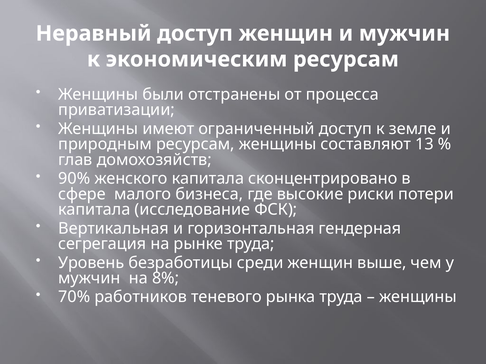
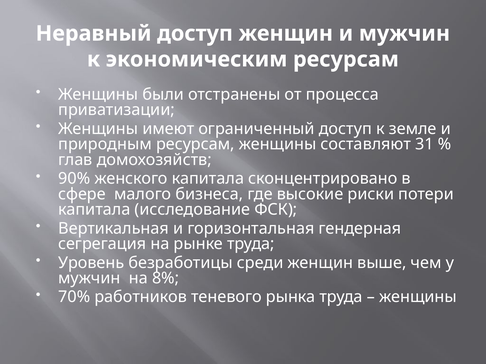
13: 13 -> 31 (424, 144)
